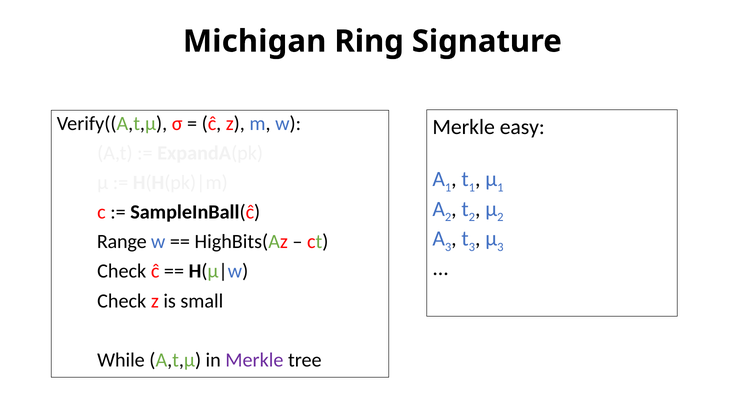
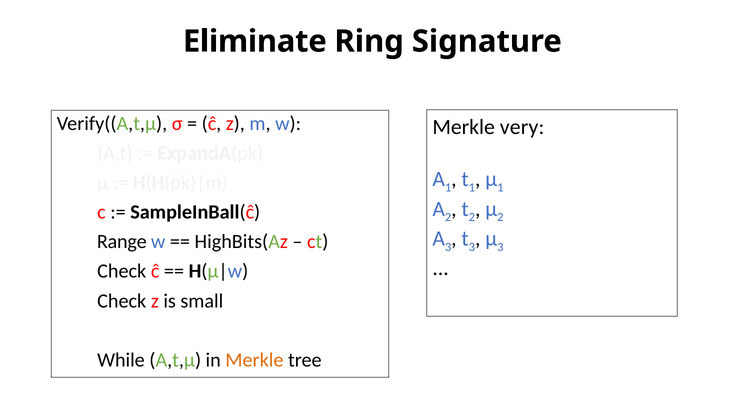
Michigan: Michigan -> Eliminate (255, 41)
easy: easy -> very (522, 127)
Merkle colour: purple -> orange (254, 360)
